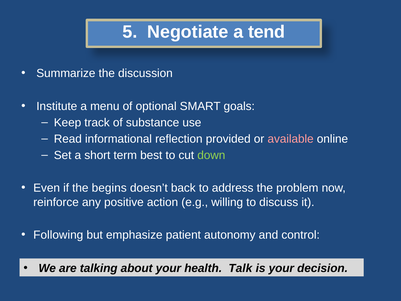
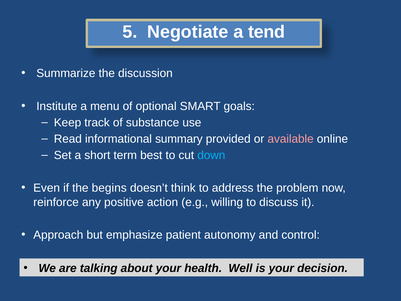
reflection: reflection -> summary (179, 139)
down colour: light green -> light blue (211, 155)
back: back -> think (183, 188)
Following: Following -> Approach (58, 235)
Talk: Talk -> Well (240, 268)
